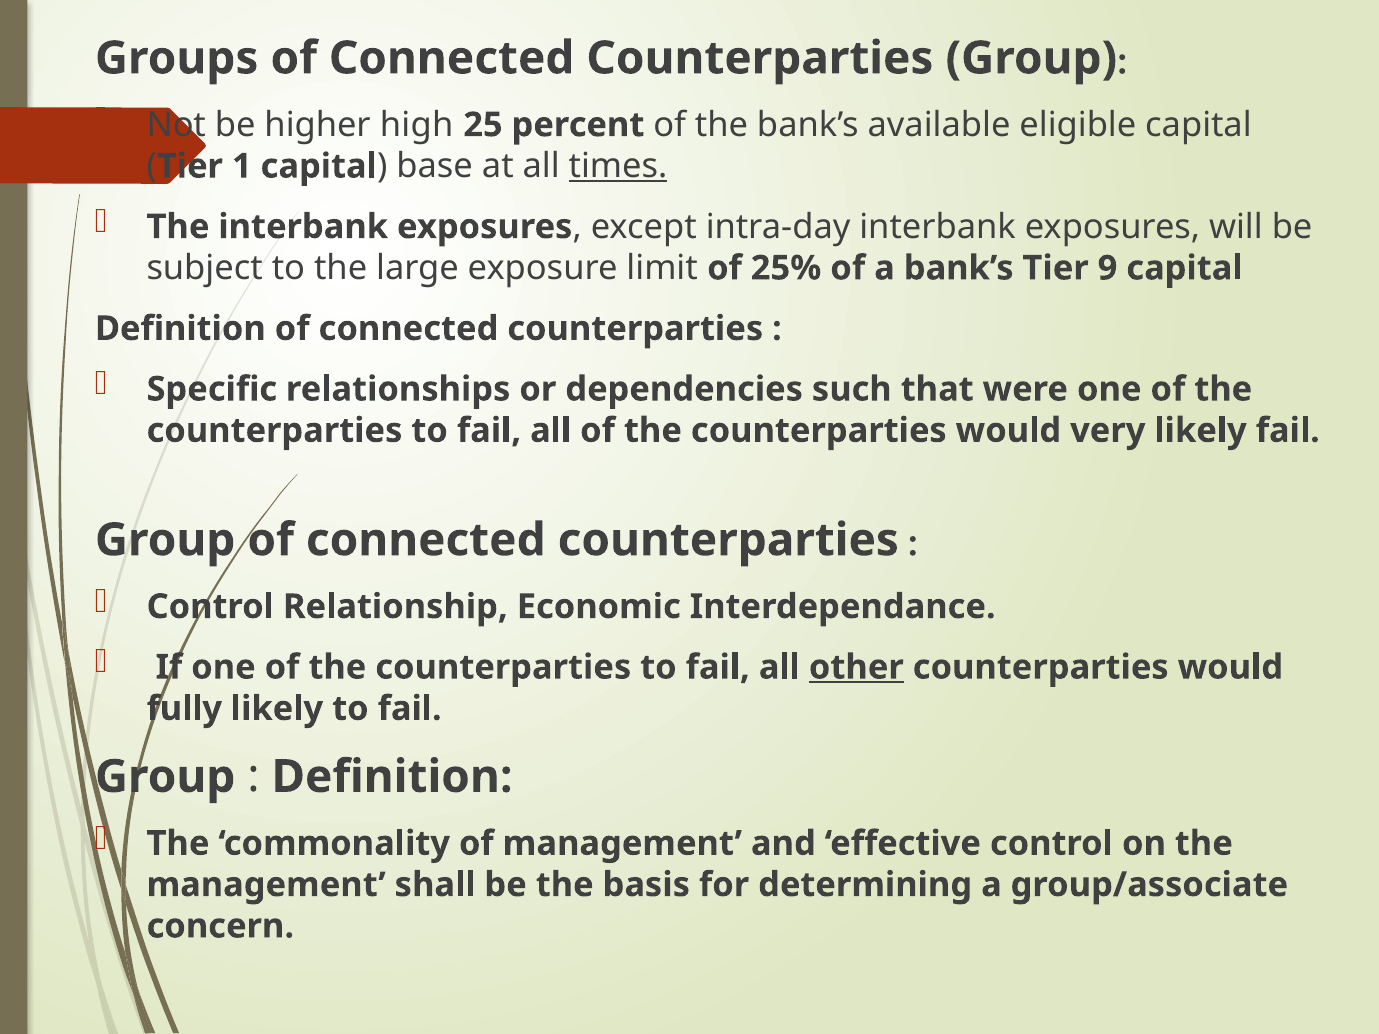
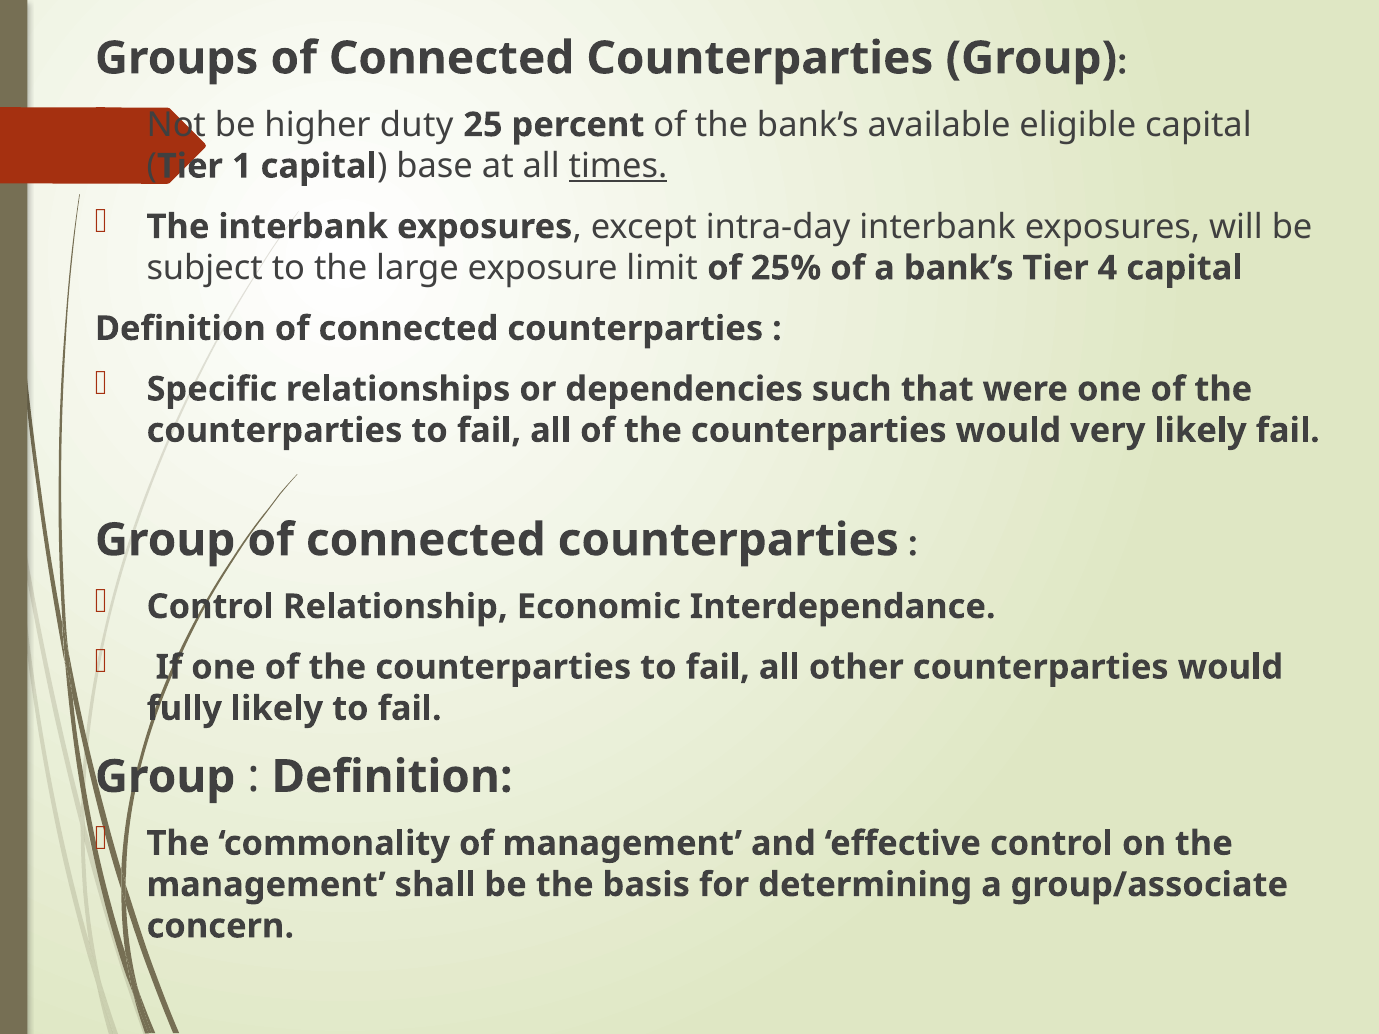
high: high -> duty (417, 125)
9: 9 -> 4 (1107, 268)
other underline: present -> none (856, 667)
